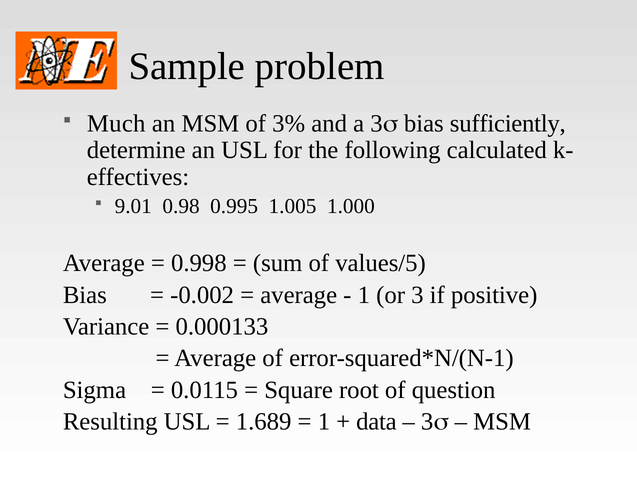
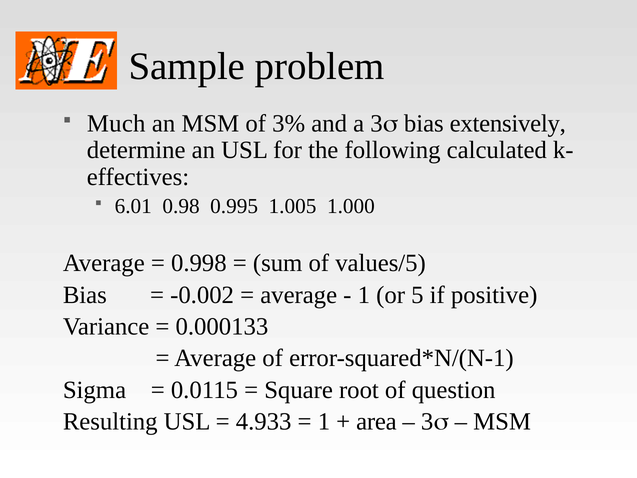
sufficiently: sufficiently -> extensively (508, 123)
9.01: 9.01 -> 6.01 (133, 206)
or 3: 3 -> 5 (417, 295)
1.689: 1.689 -> 4.933 (264, 422)
data: data -> area (376, 422)
